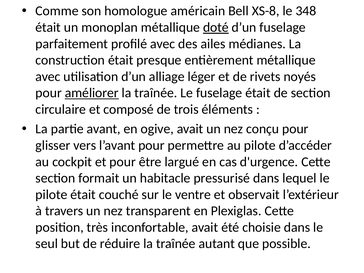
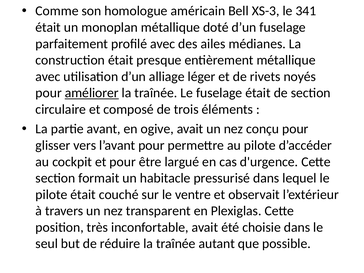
XS-8: XS-8 -> XS-3 (266, 11)
348: 348 -> 341 (306, 11)
doté underline: present -> none (216, 27)
